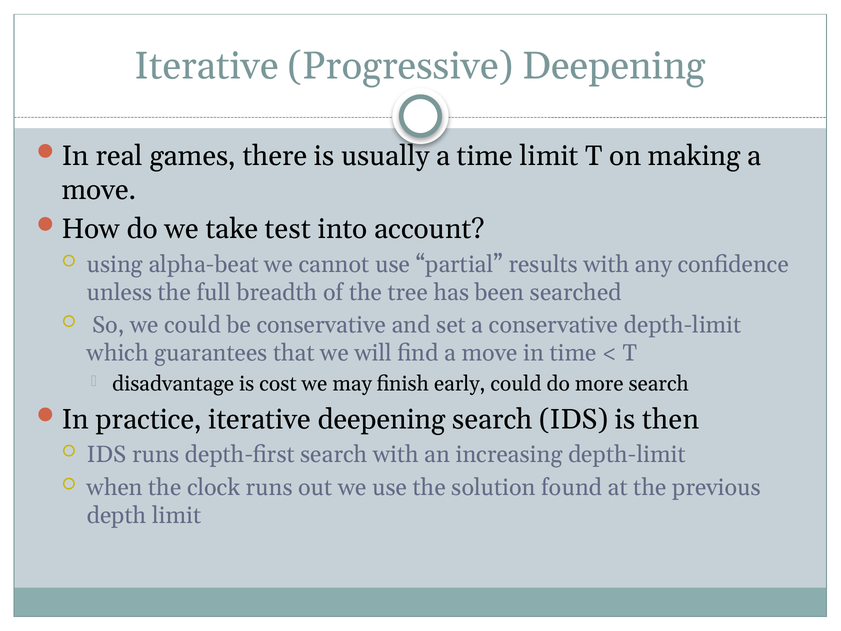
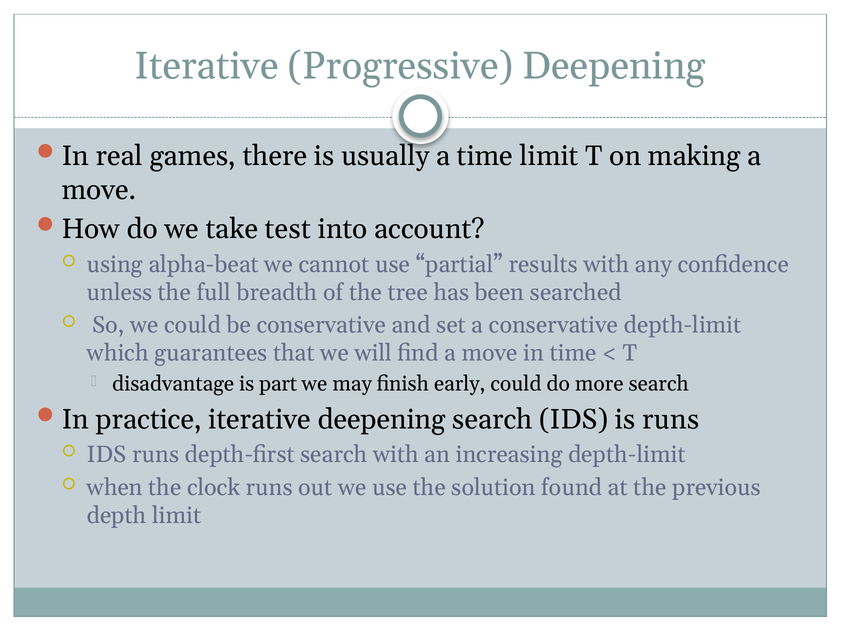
cost: cost -> part (278, 384)
is then: then -> runs (671, 419)
